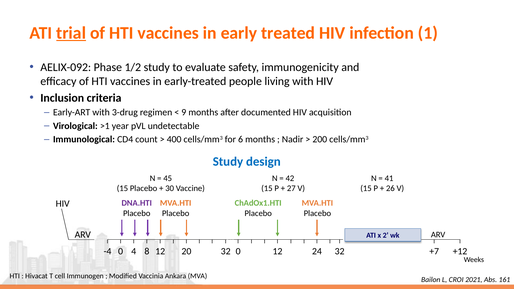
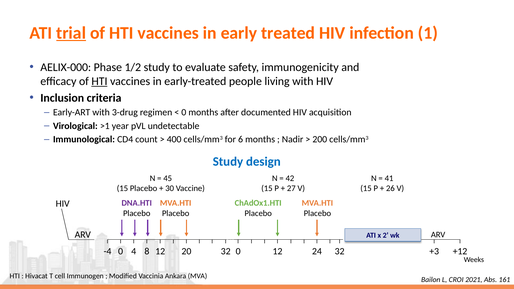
AELIX-092: AELIX-092 -> AELIX-000 (66, 67)
HTI underline: none -> present (99, 81)
9: 9 -> 0 (184, 113)
+7: +7 -> +3 (434, 251)
